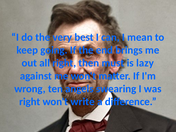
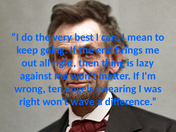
must: must -> thing (113, 63)
write: write -> wave (83, 102)
